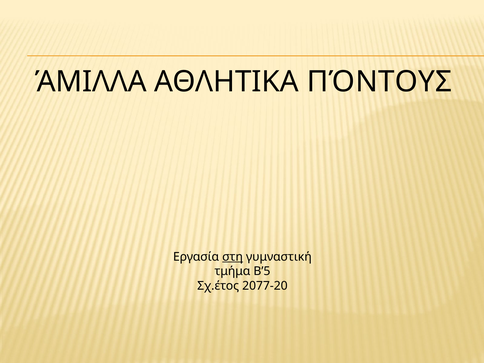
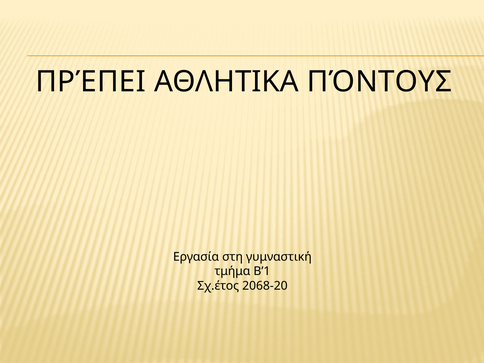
ΆΜΙΛΛΑ: ΆΜΙΛΛΑ -> ΠΡΈΠΕΙ (91, 82)
στη underline: present -> none (233, 257)
Β’5: Β’5 -> Β’1 (262, 271)
2077-20: 2077-20 -> 2068-20 (265, 286)
